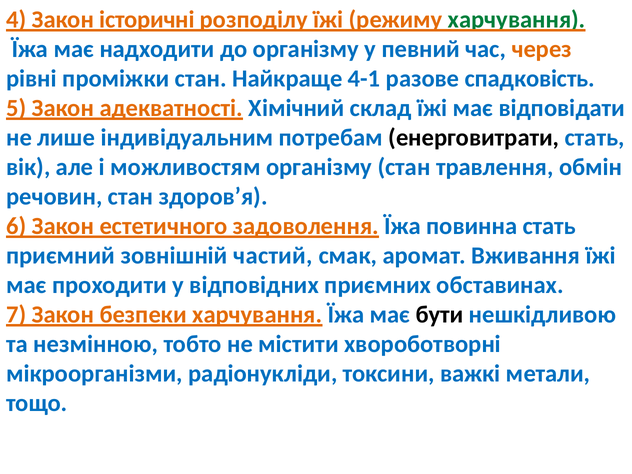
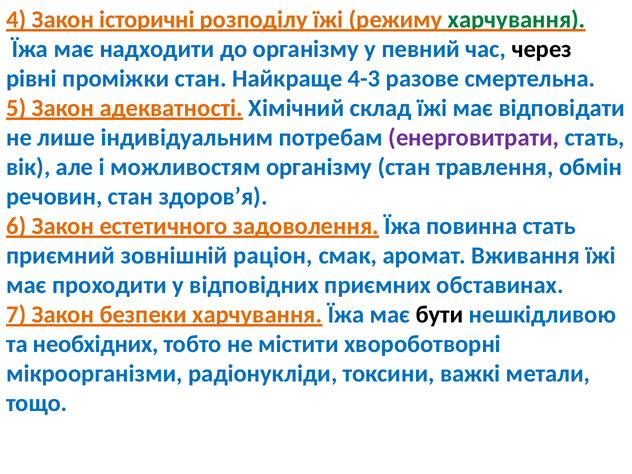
через colour: orange -> black (542, 49)
4-1: 4-1 -> 4-3 (364, 79)
спадковість: спадковість -> смертельна (530, 79)
енерговитрати colour: black -> purple (474, 138)
частий: частий -> раціон (273, 256)
незмінною: незмінною -> необхідних (96, 344)
